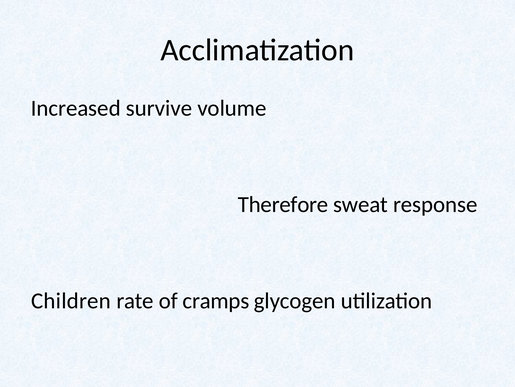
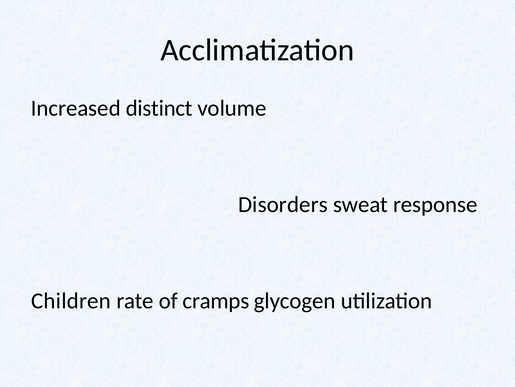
survive: survive -> distinct (159, 108)
Therefore: Therefore -> Disorders (283, 204)
